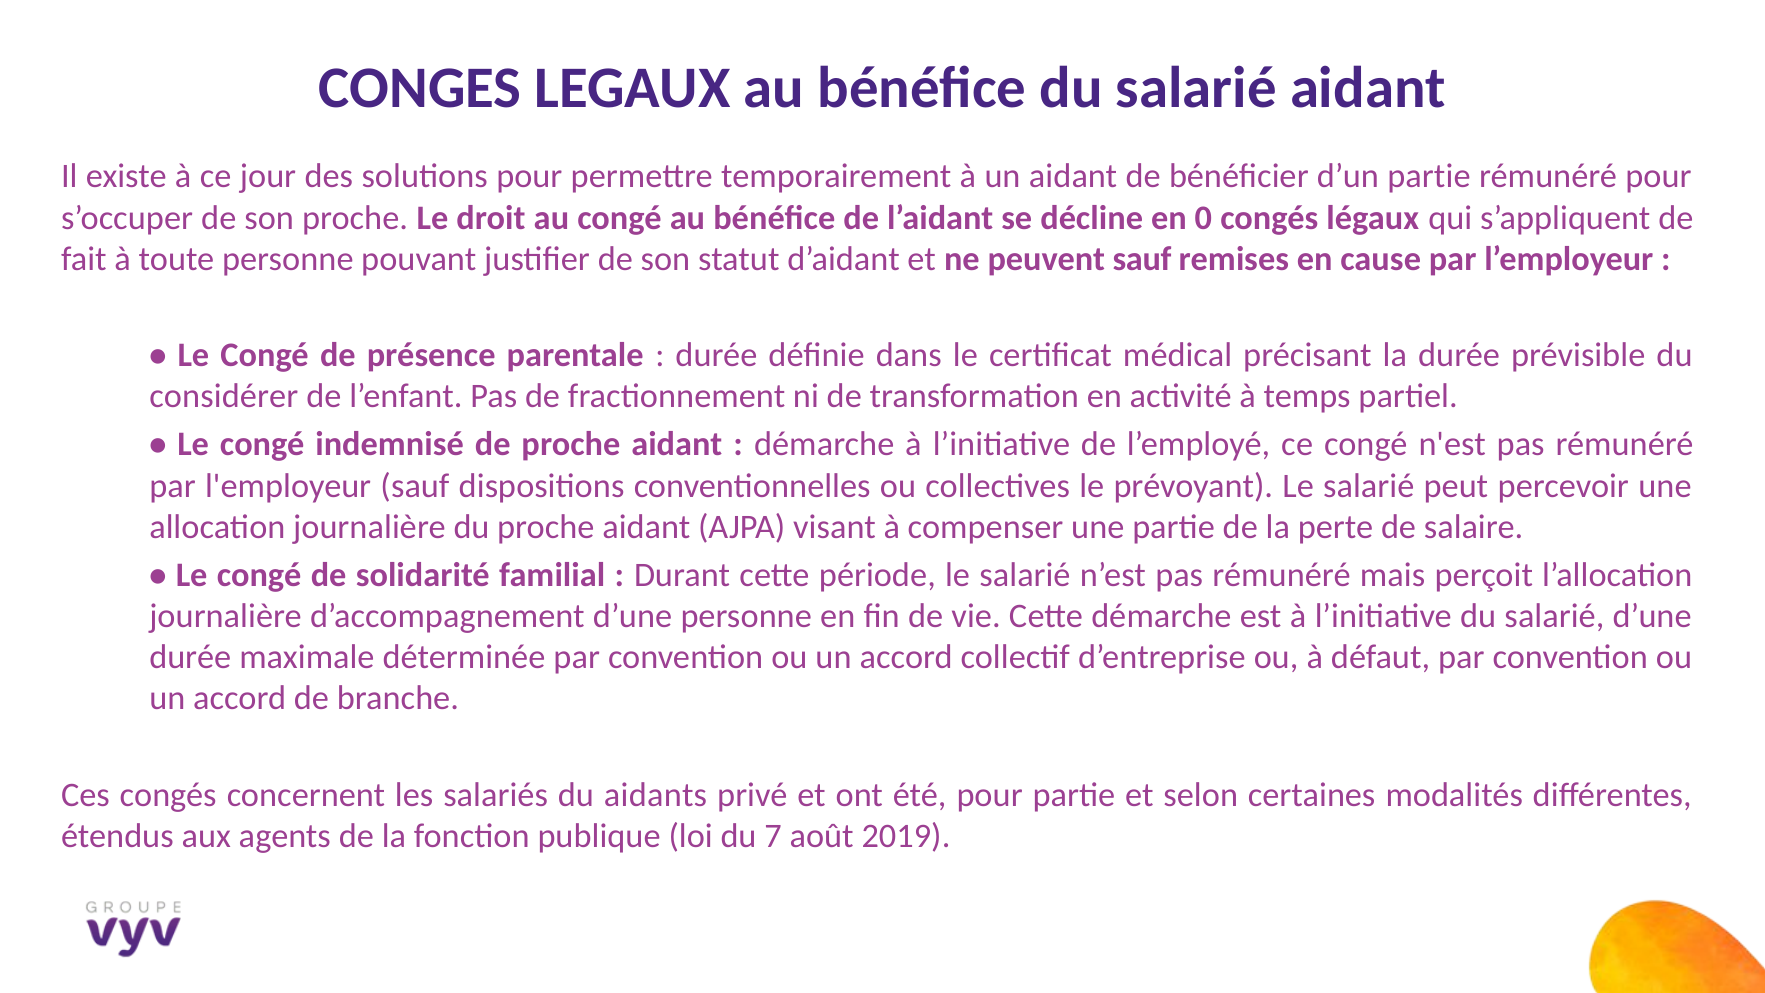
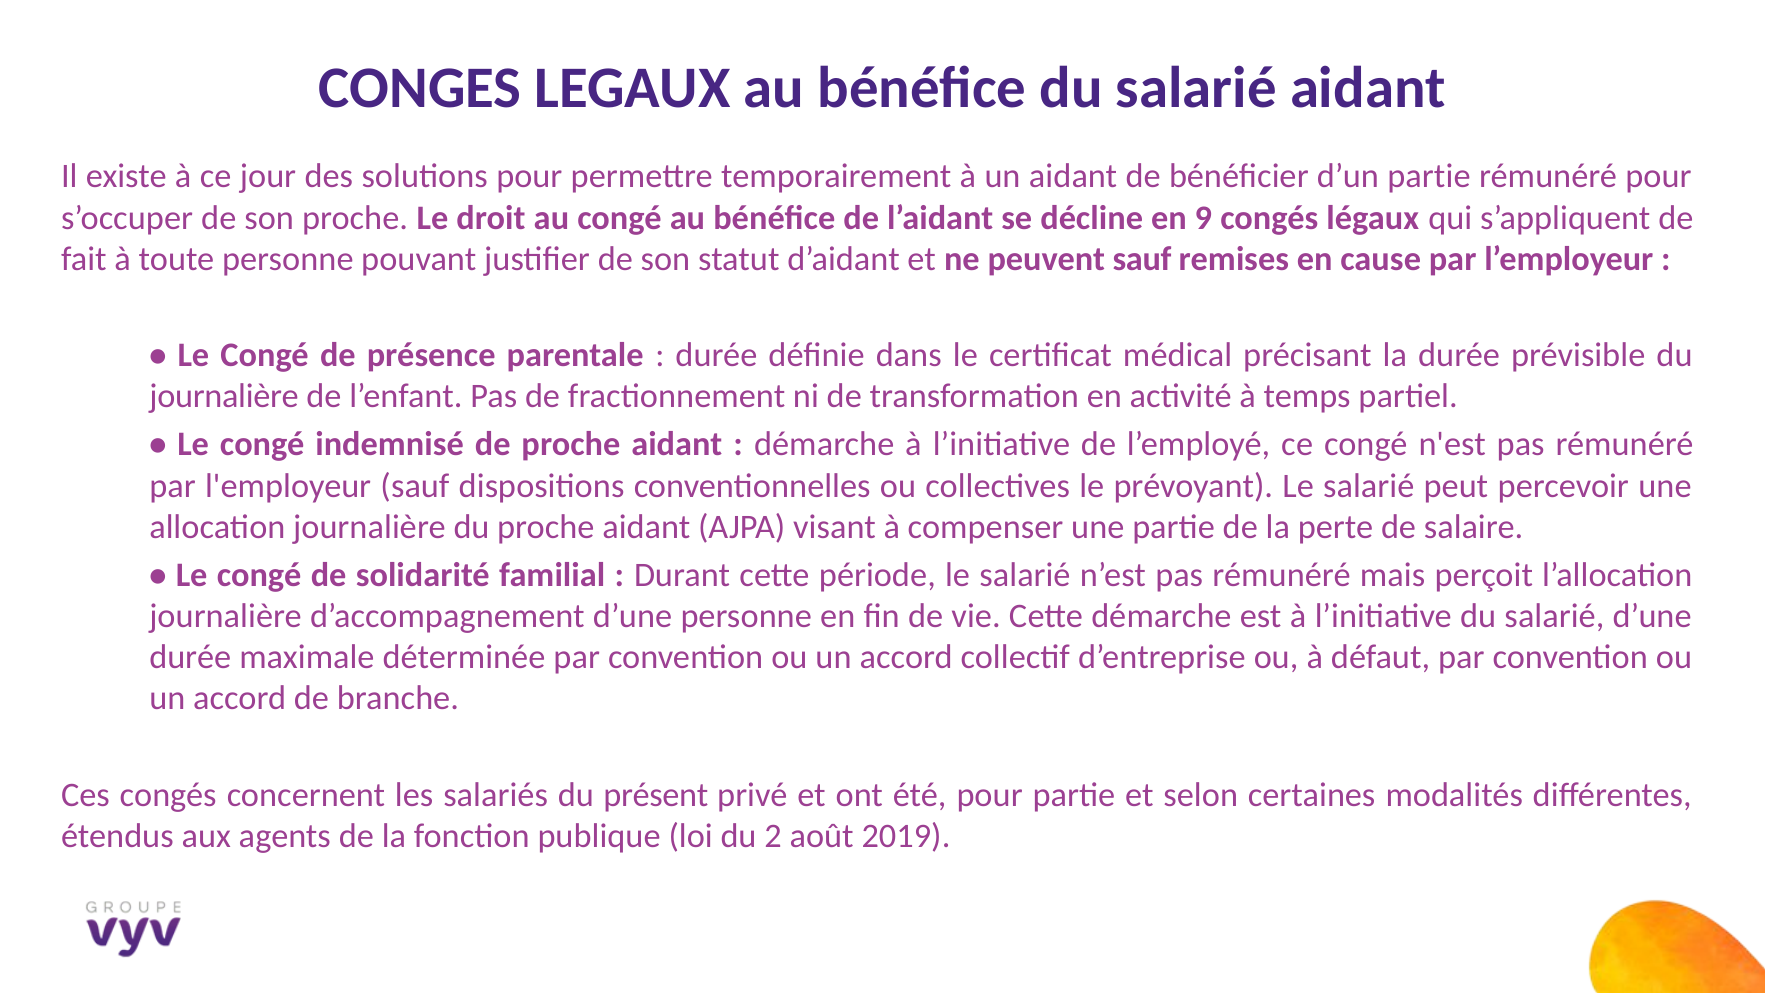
0: 0 -> 9 (1203, 218)
considérer: considérer -> journalière (224, 396)
aidants: aidants -> présent (656, 795)
7: 7 -> 2 (773, 836)
